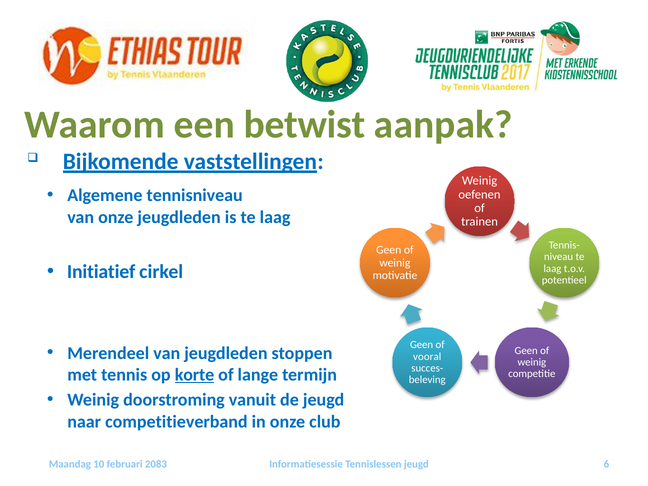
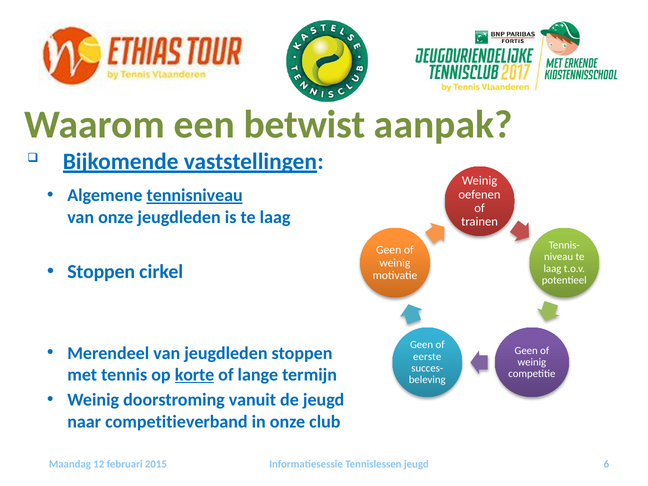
tennisniveau underline: none -> present (195, 195)
Initiatief: Initiatief -> Stoppen (101, 272)
vooral: vooral -> eerste (427, 356)
10: 10 -> 12 (99, 464)
2083: 2083 -> 2015 (156, 464)
